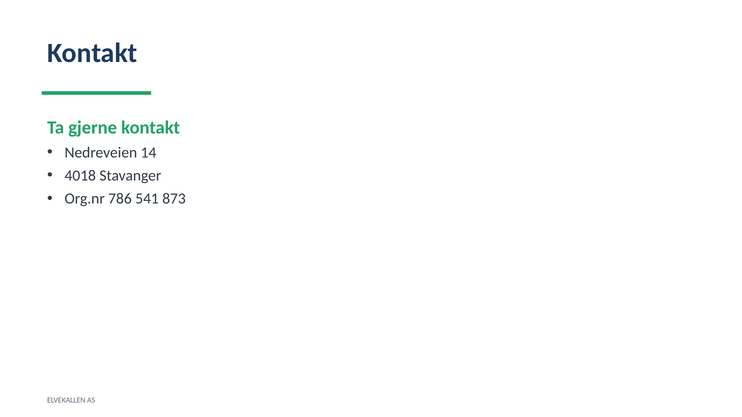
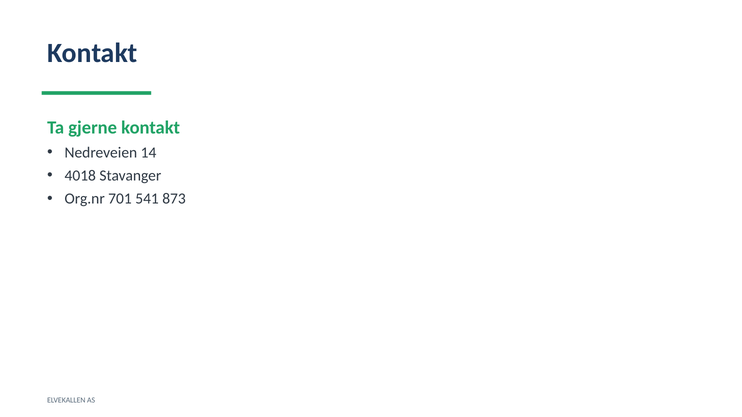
786: 786 -> 701 (120, 199)
